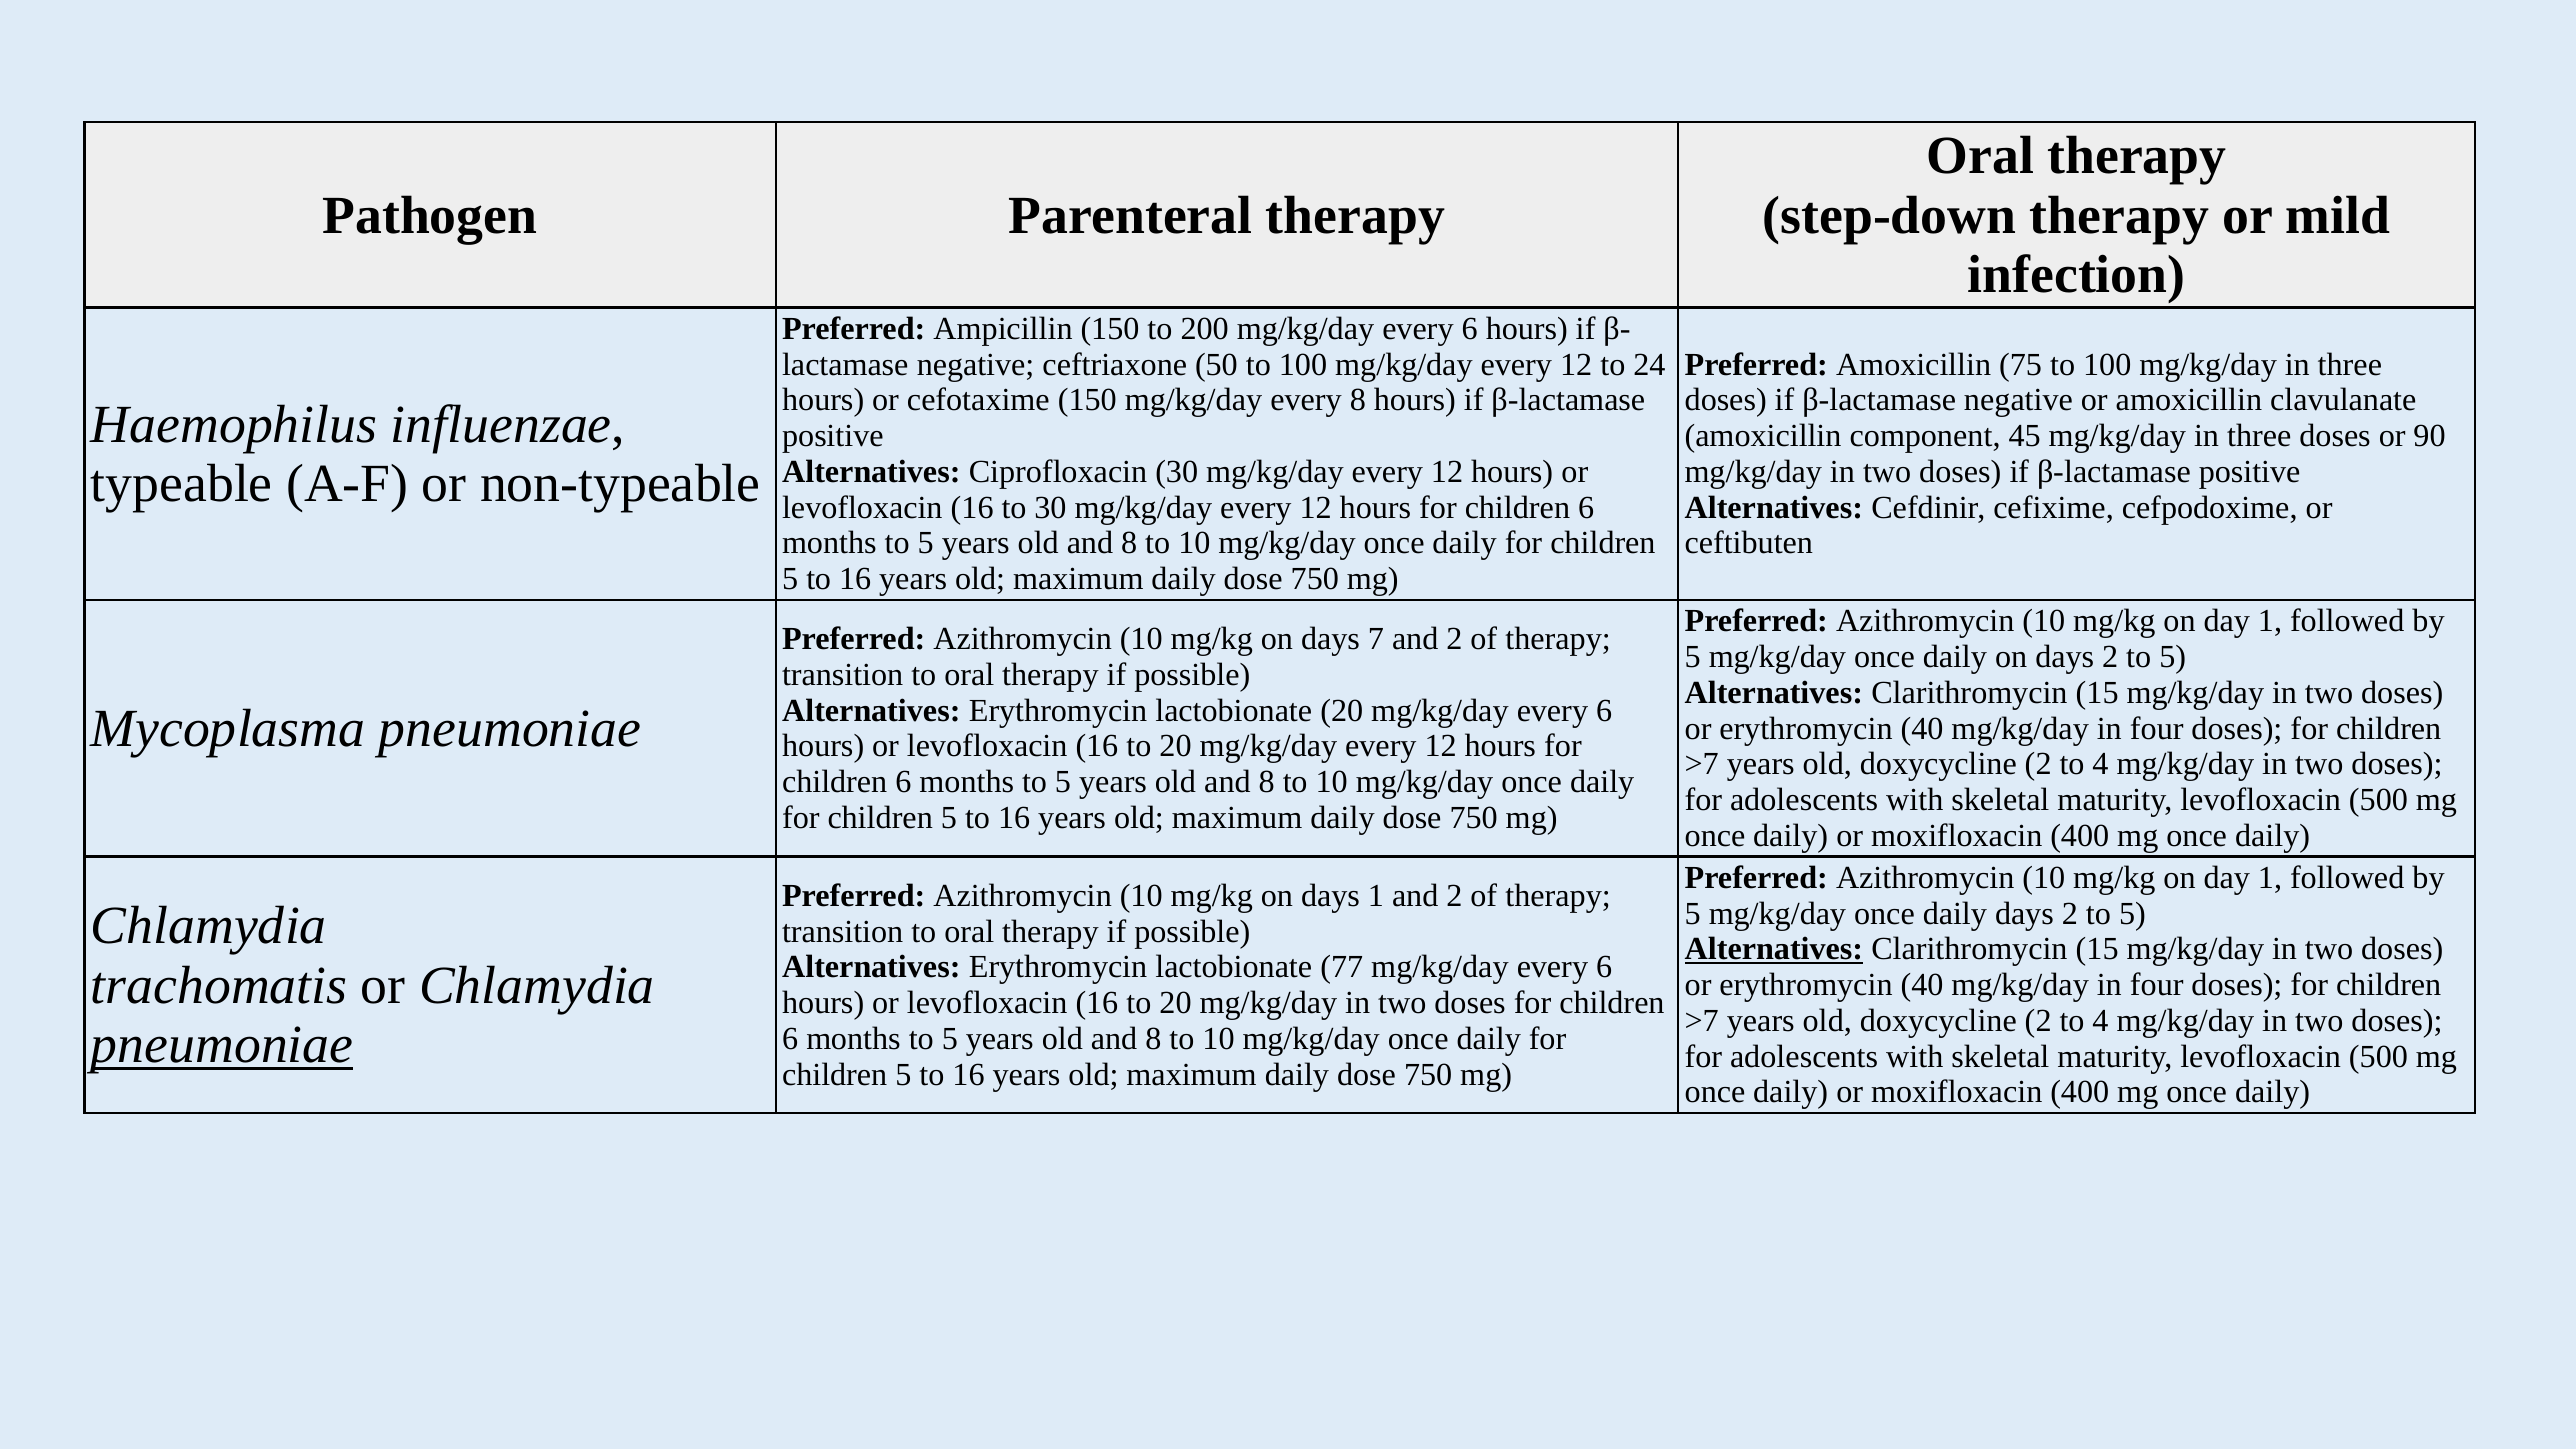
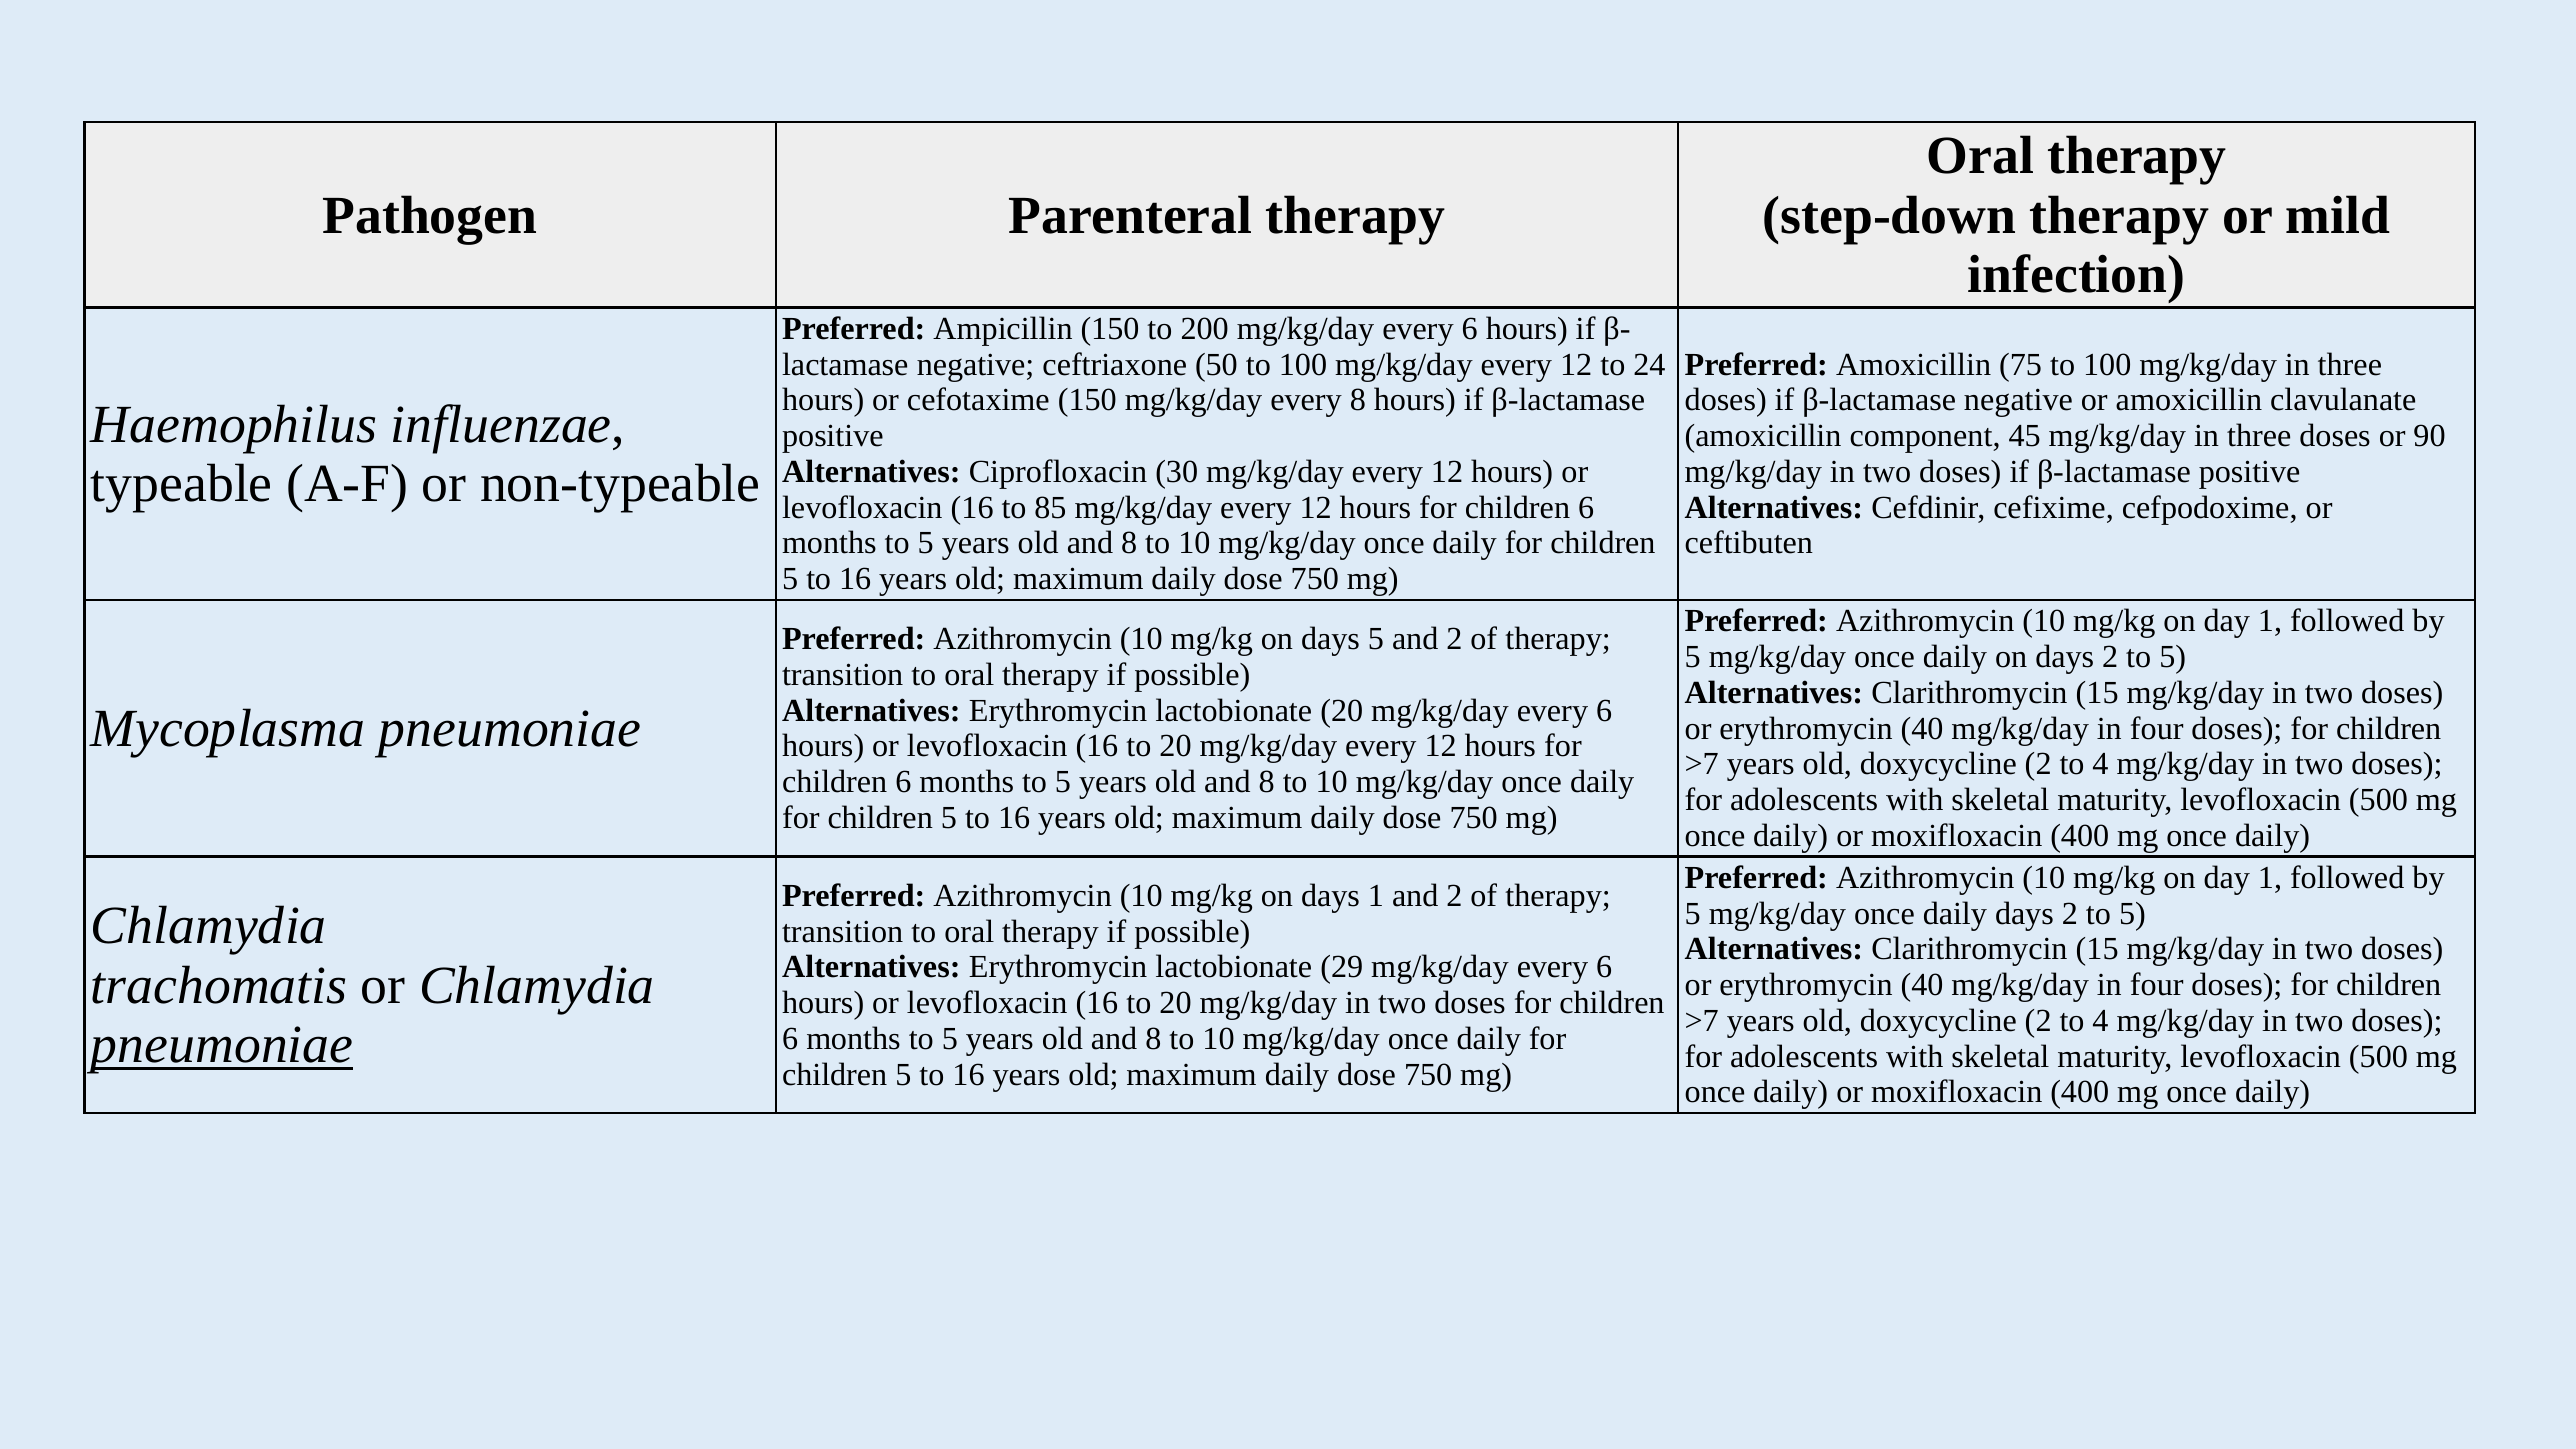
to 30: 30 -> 85 (1050, 507)
days 7: 7 -> 5 (1376, 639)
Alternatives underline: present -> none (1774, 949)
77: 77 -> 29 (1342, 967)
